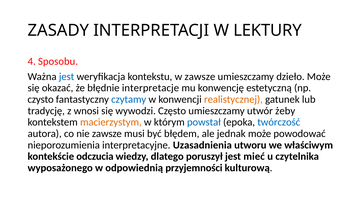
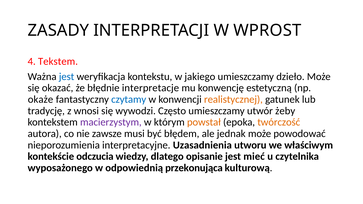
LEKTURY: LEKTURY -> WPROST (267, 30)
Sposobu: Sposobu -> Tekstem (58, 61)
w zawsze: zawsze -> jakiego (200, 77)
czysto: czysto -> okaże (41, 99)
macierzystym colour: orange -> purple (111, 122)
powstał colour: blue -> orange (204, 122)
twórczość colour: blue -> orange (279, 122)
poruszył: poruszył -> opisanie (204, 157)
przyjemności: przyjemności -> przekonująca (194, 168)
